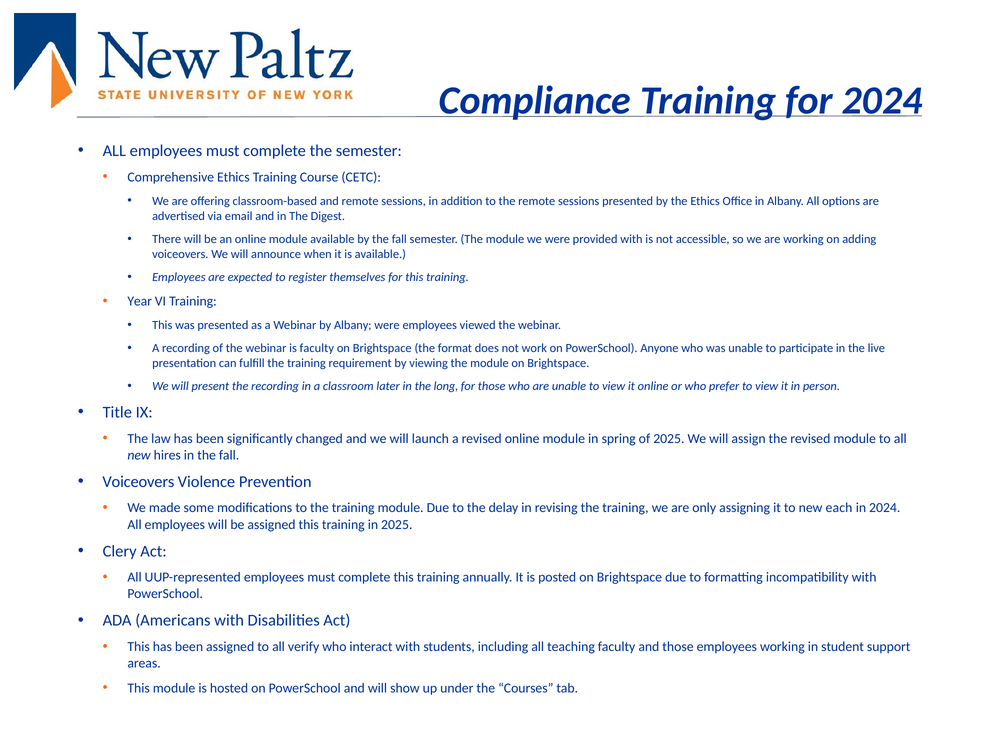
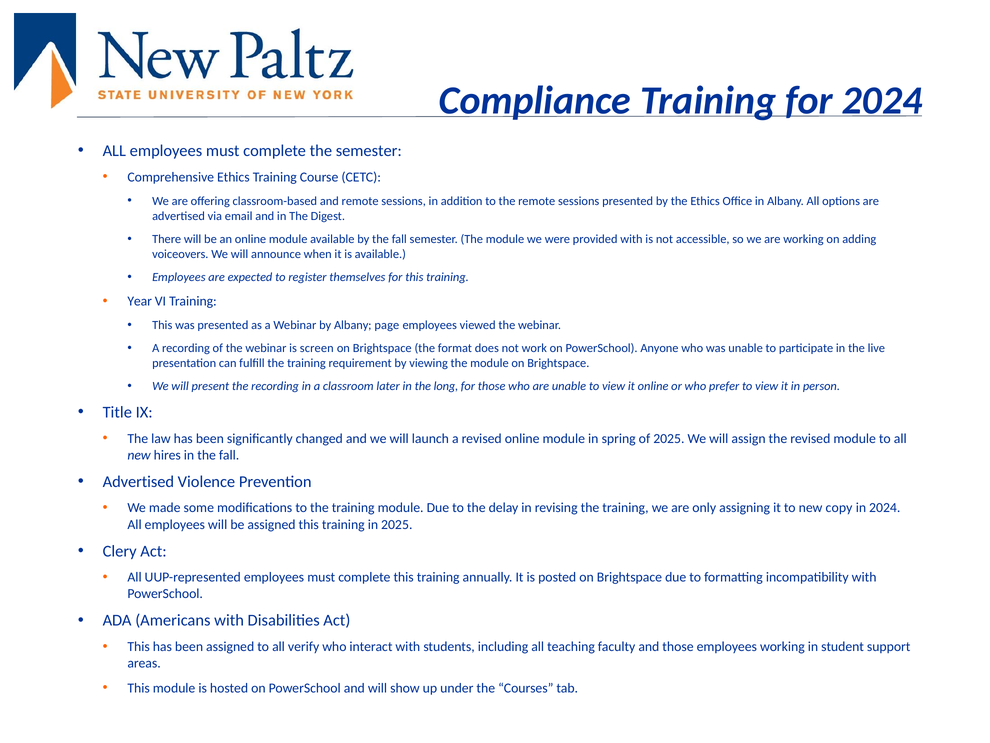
Albany were: were -> page (387, 325)
is faculty: faculty -> screen (317, 348)
Voiceovers: Voiceovers -> Advertised (138, 481)
each: each -> copy (839, 508)
